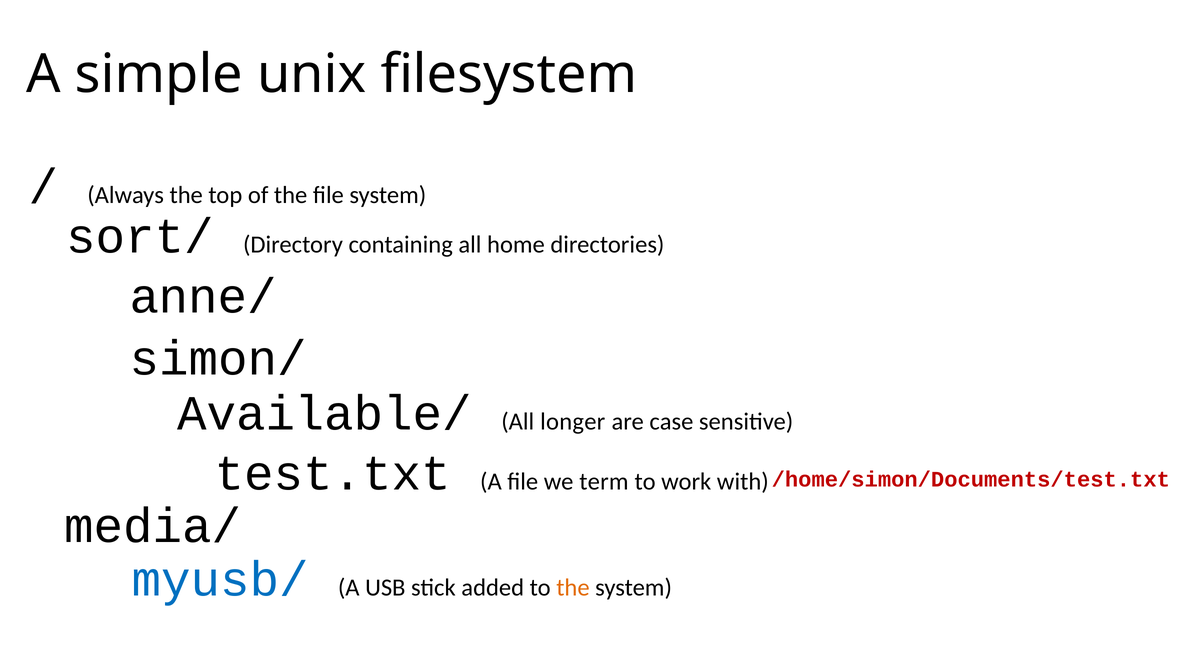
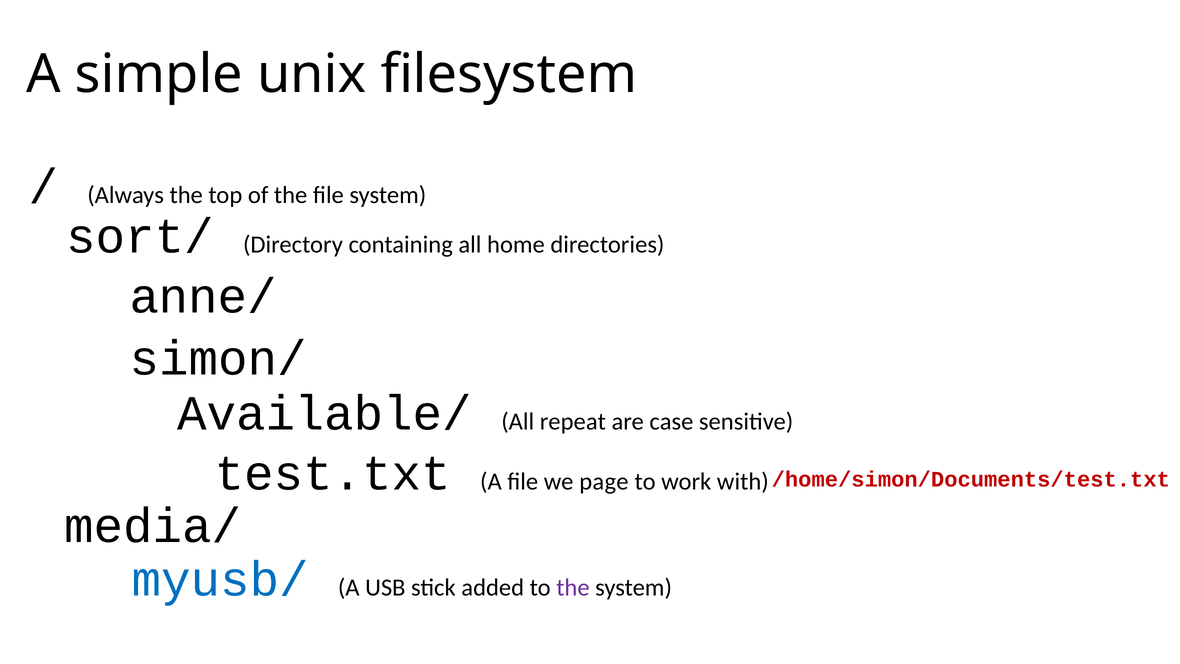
longer: longer -> repeat (573, 421)
term: term -> page (604, 481)
the colour: orange -> purple (573, 587)
